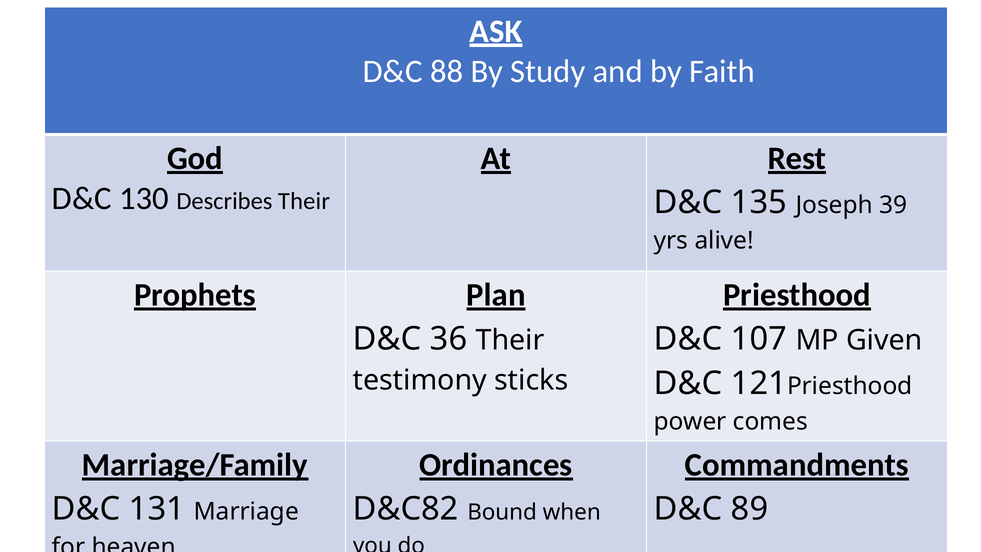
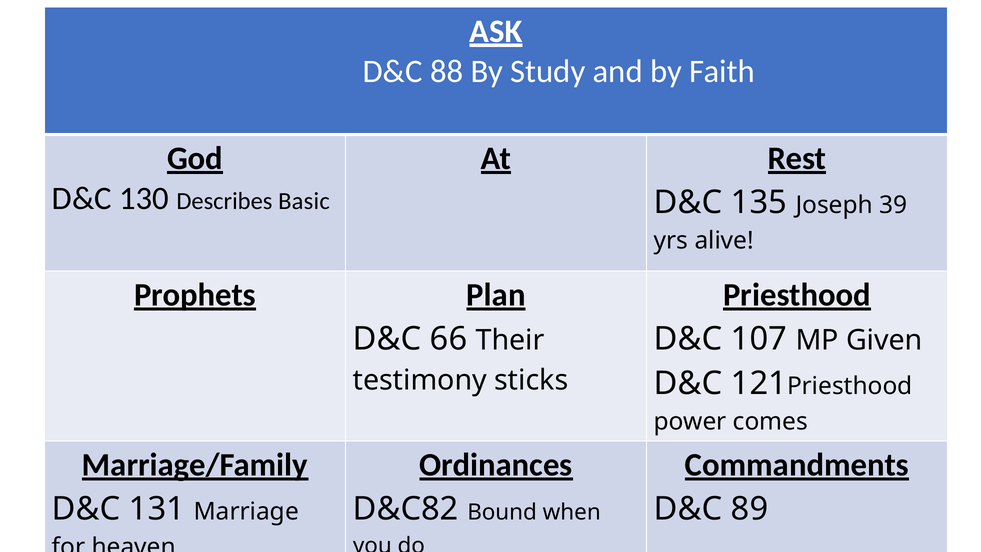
Describes Their: Their -> Basic (304, 201)
36: 36 -> 66 (449, 339)
